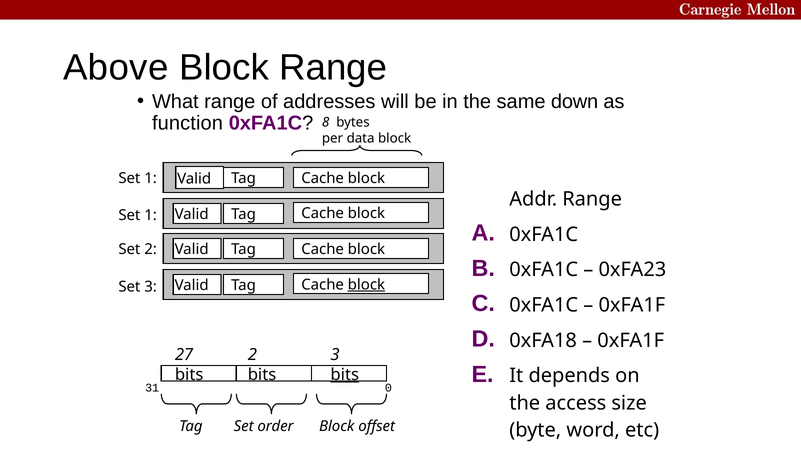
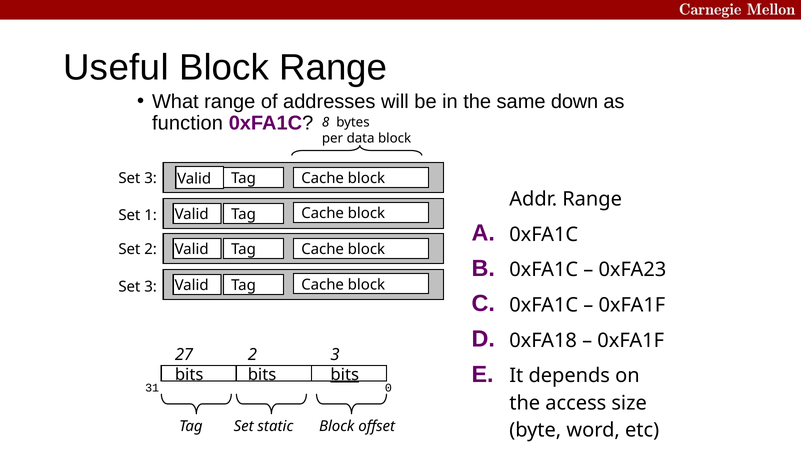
Above: Above -> Useful (116, 67)
1: 1 -> 3 (151, 178)
block underline: present -> none (366, 284)
order: order -> static (275, 426)
